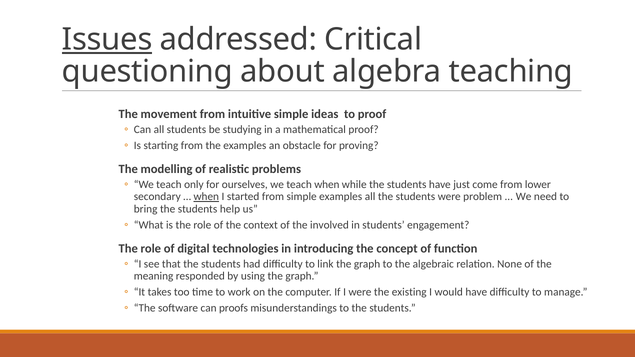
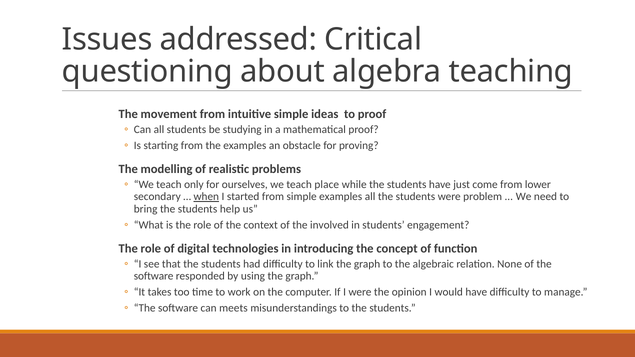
Issues underline: present -> none (107, 40)
teach when: when -> place (327, 185)
meaning: meaning -> software (154, 276)
existing: existing -> opinion (409, 292)
proofs: proofs -> meets (233, 308)
